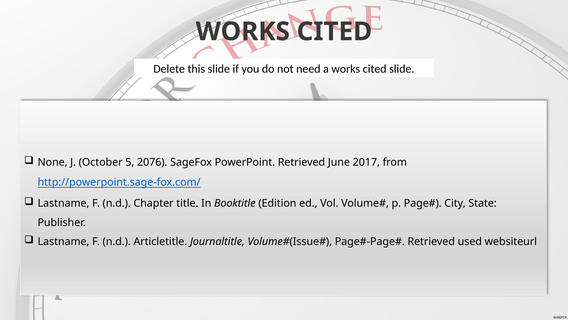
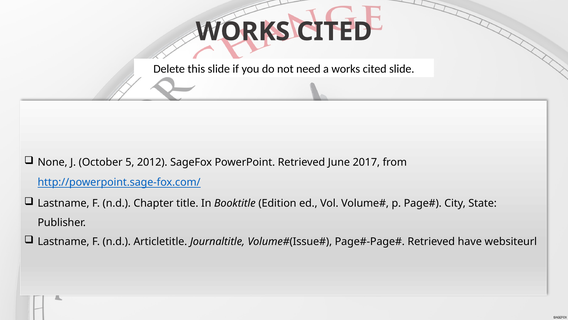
2076: 2076 -> 2012 (152, 162)
used: used -> have (470, 241)
